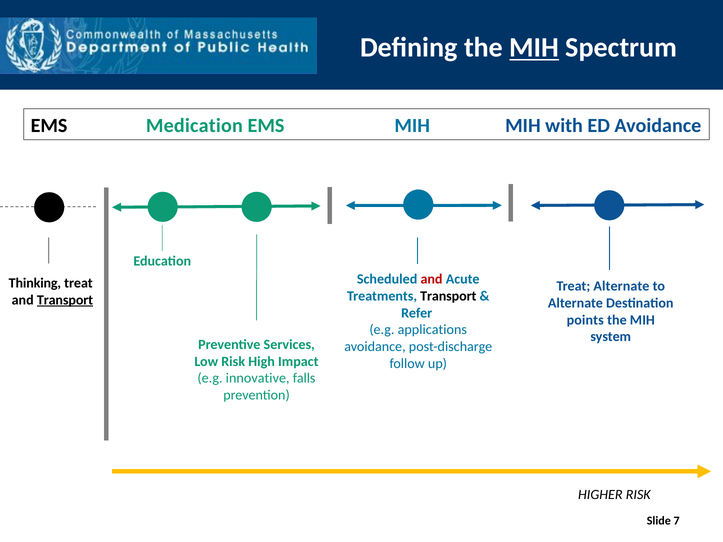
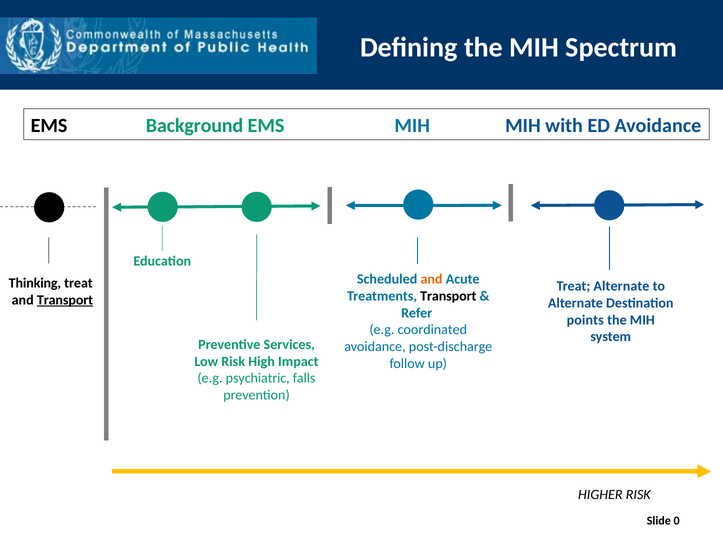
MIH underline: present -> none (534, 48)
Medication: Medication -> Background (195, 126)
and colour: red -> orange (432, 279)
applications: applications -> coordinated (432, 330)
innovative: innovative -> psychiatric (258, 378)
7: 7 -> 0 (677, 521)
